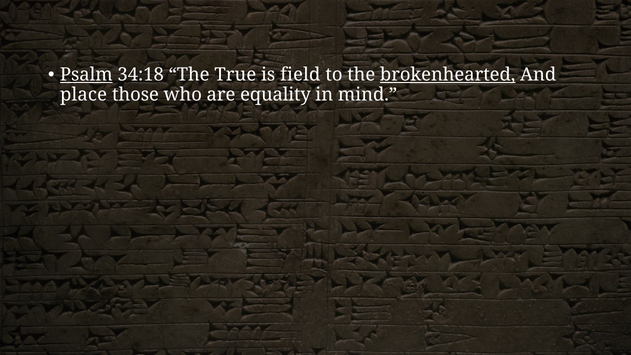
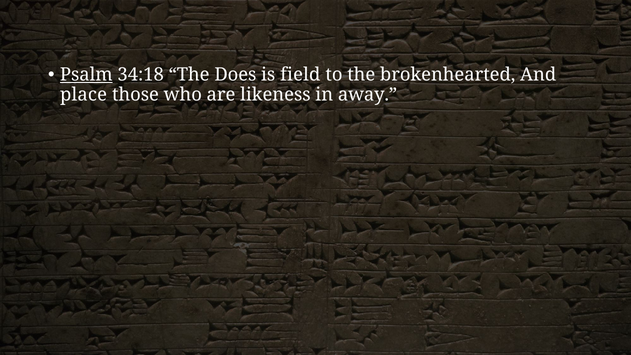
True: True -> Does (235, 75)
brokenhearted underline: present -> none (448, 75)
equality: equality -> likeness (275, 95)
mind: mind -> away (368, 95)
